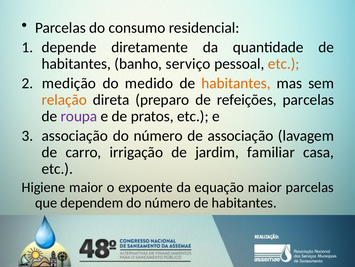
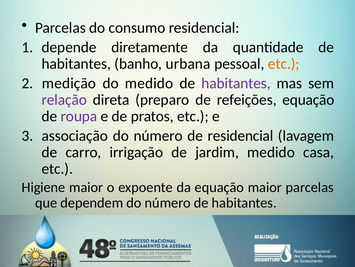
serviço: serviço -> urbana (188, 64)
habitantes colour: orange -> purple (236, 83)
relação colour: orange -> purple (64, 99)
refeições parcelas: parcelas -> equação (308, 99)
de associação: associação -> residencial (241, 135)
jardim familiar: familiar -> medido (271, 152)
